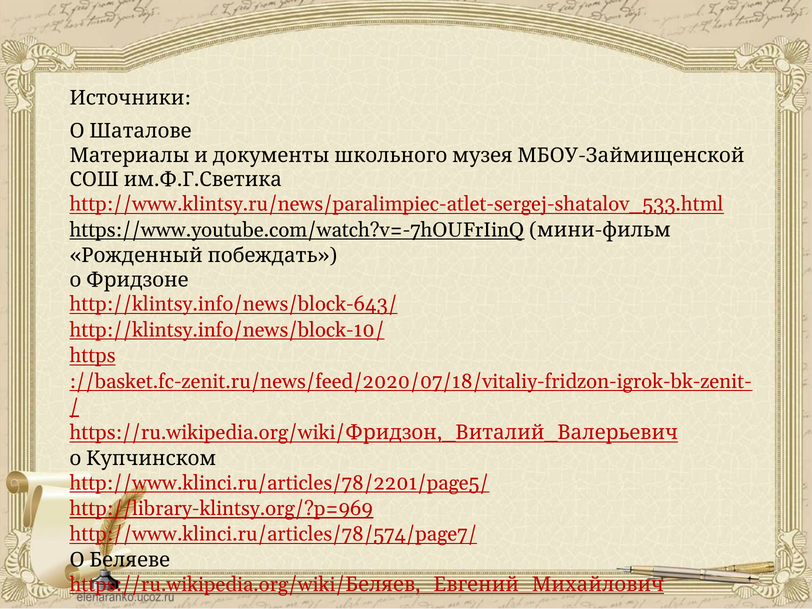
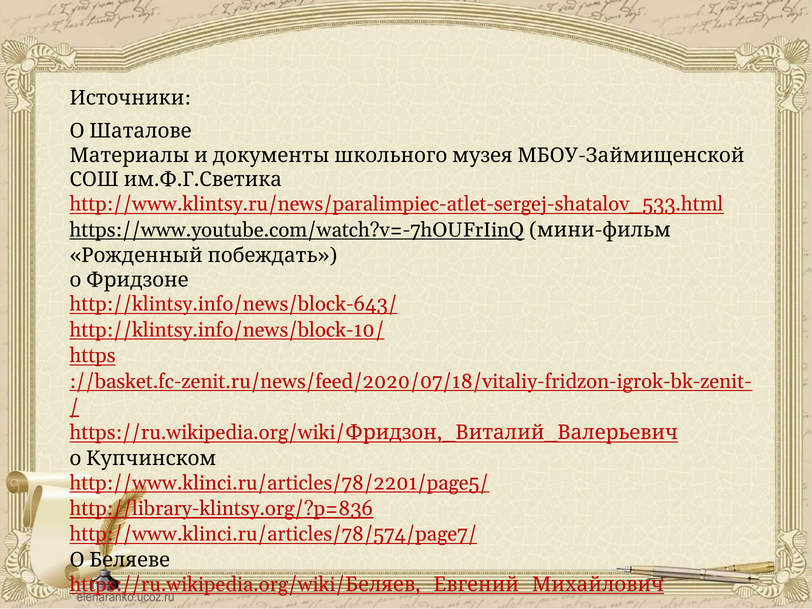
http://library-klintsy.org/?p=969: http://library-klintsy.org/?p=969 -> http://library-klintsy.org/?p=836 (221, 509)
